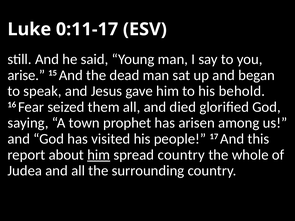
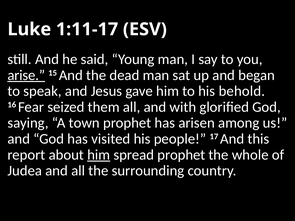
0:11-17: 0:11-17 -> 1:11-17 (87, 29)
arise underline: none -> present (26, 75)
died: died -> with (183, 107)
spread country: country -> prophet (181, 155)
